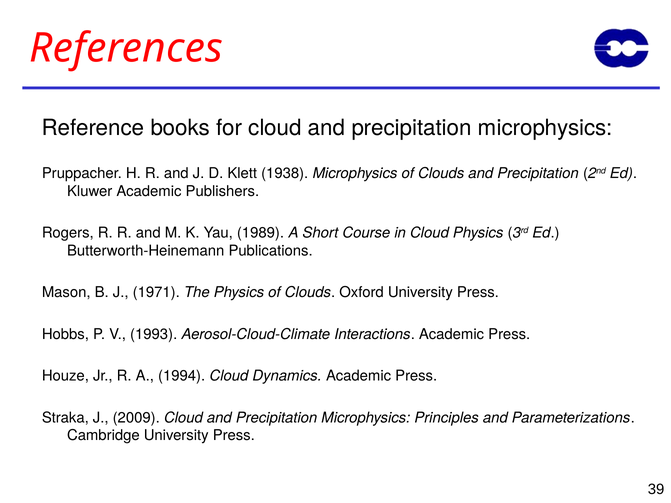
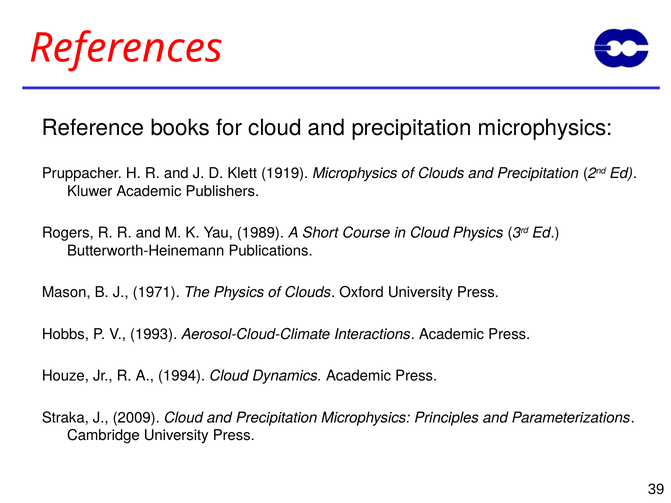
1938: 1938 -> 1919 (285, 173)
